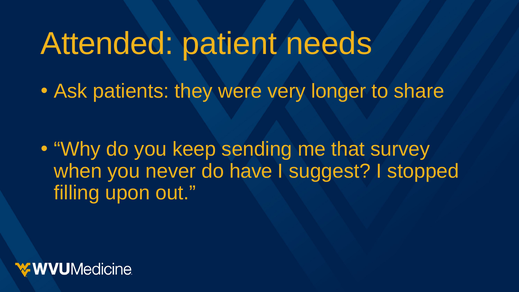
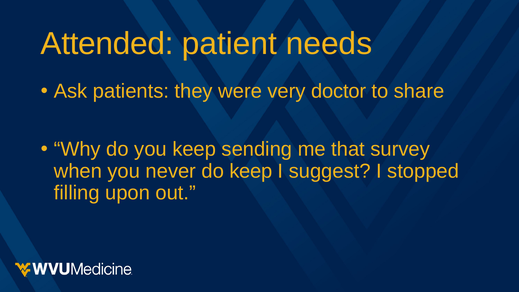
longer: longer -> doctor (339, 91)
do have: have -> keep (251, 171)
